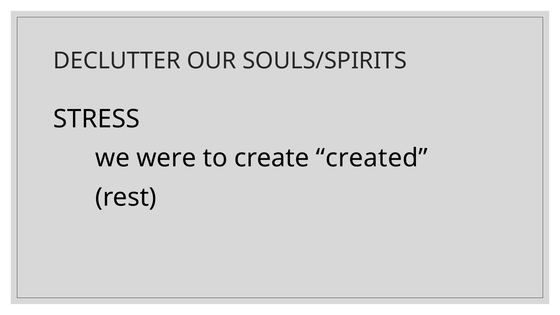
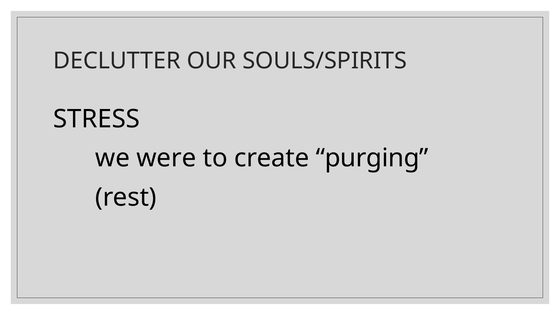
created: created -> purging (372, 158)
